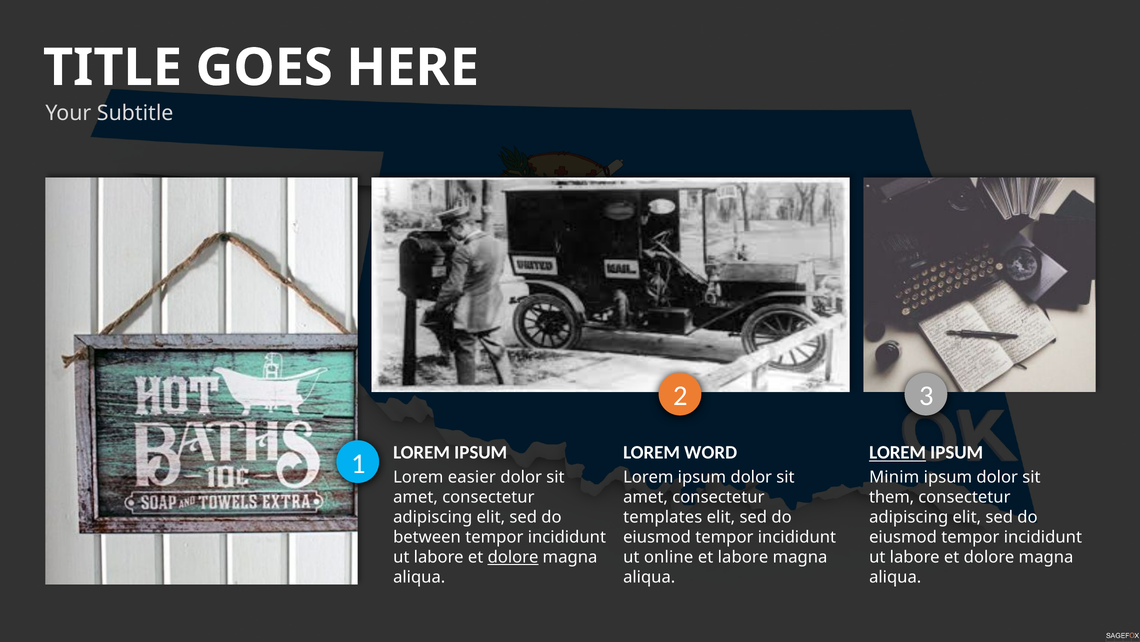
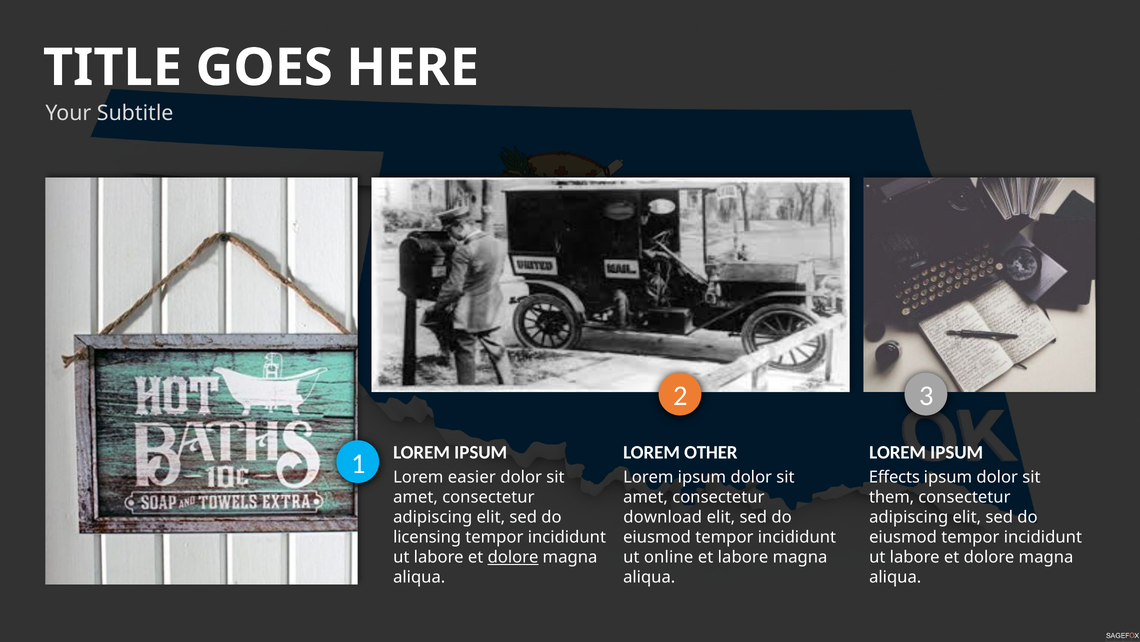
WORD: WORD -> OTHER (711, 452)
LOREM underline: present -> none (898, 452)
Minim: Minim -> Effects (894, 477)
templates: templates -> download (663, 517)
between: between -> licensing (427, 537)
